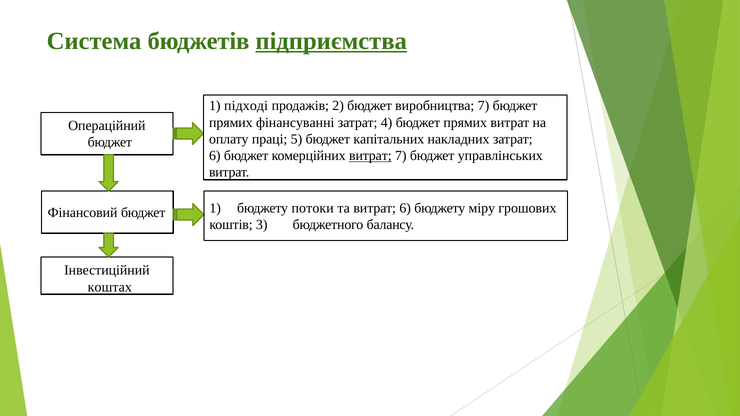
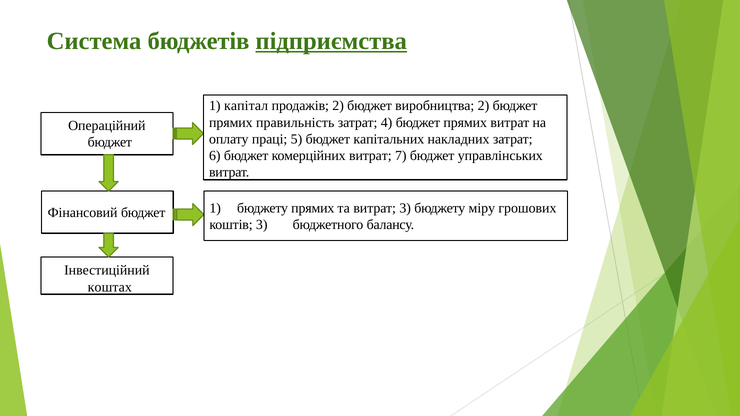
підході: підході -> капітал (246, 106)
виробництва 7: 7 -> 2 (484, 106)
фінансуванні: фінансуванні -> правильність (295, 123)
витрат underline: present -> none (370, 156)
бюджету потоки: потоки -> прямих (313, 208)
витрат 6: 6 -> 3 (405, 208)
